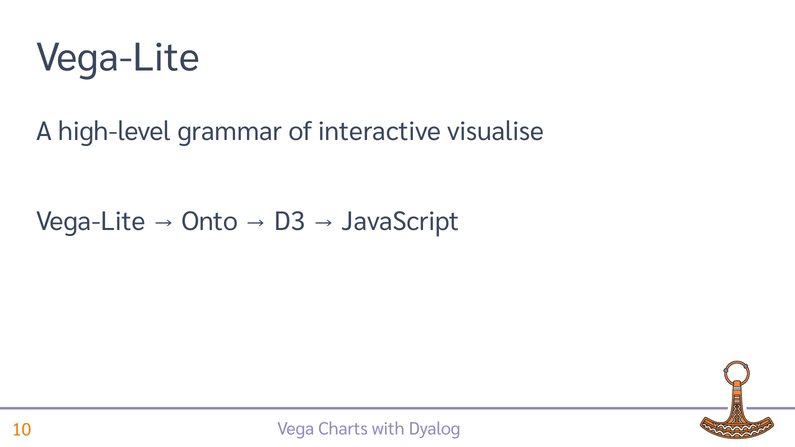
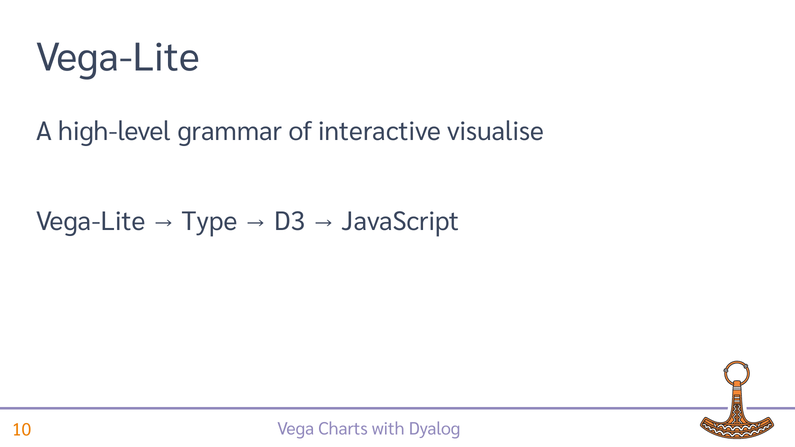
Onto: Onto -> Type (210, 222)
